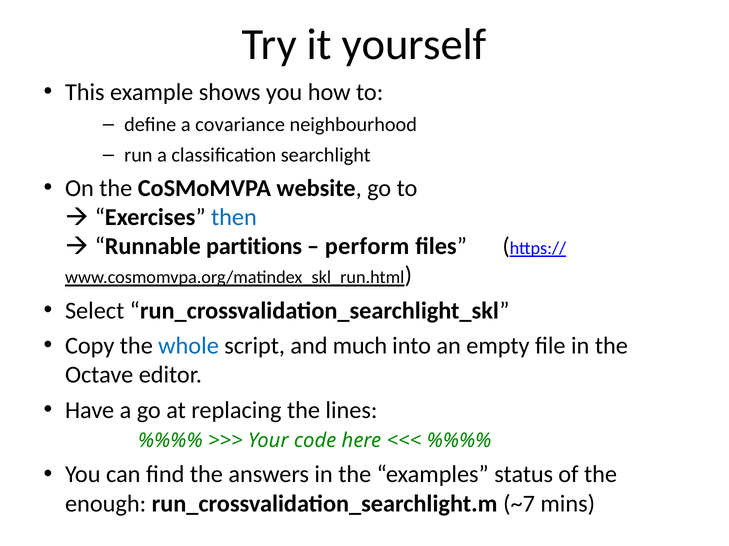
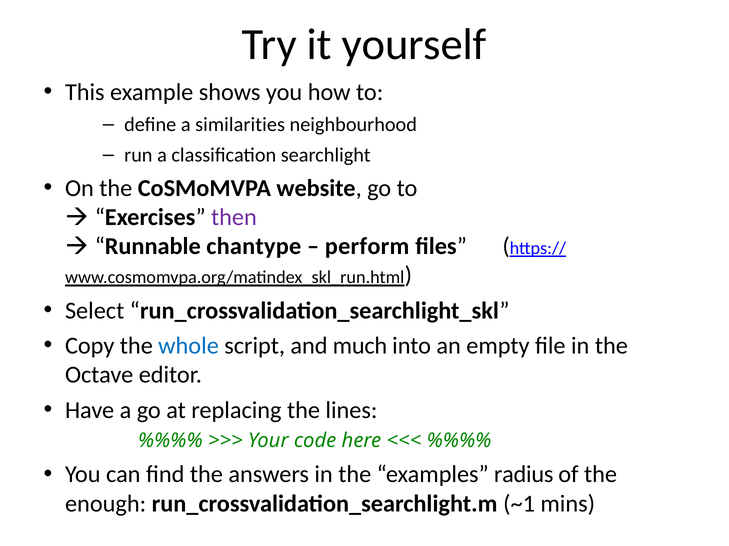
covariance: covariance -> similarities (240, 125)
then colour: blue -> purple (234, 217)
partitions: partitions -> chantype (254, 247)
status: status -> radius (524, 475)
~7: ~7 -> ~1 (519, 504)
